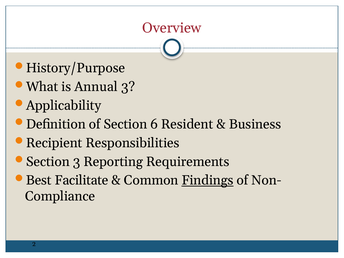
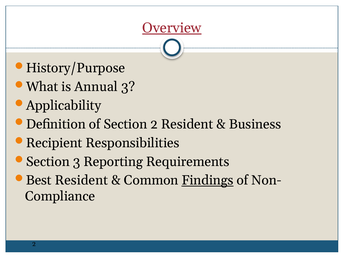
Overview underline: none -> present (172, 28)
Section 6: 6 -> 2 (154, 124)
Best Facilitate: Facilitate -> Resident (81, 180)
